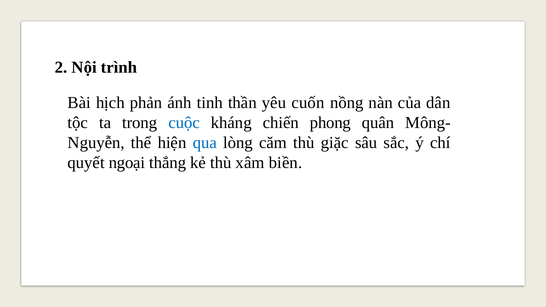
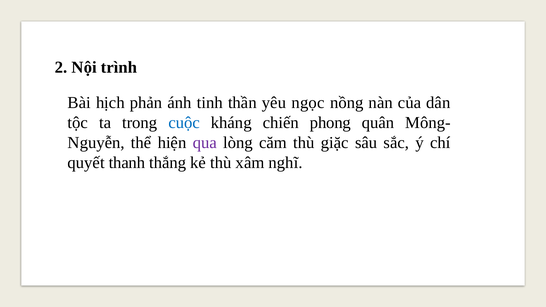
cuốn: cuốn -> ngọc (308, 103)
qua colour: blue -> purple (205, 143)
ngoại: ngoại -> thanh (127, 163)
biền: biền -> nghĩ (286, 163)
